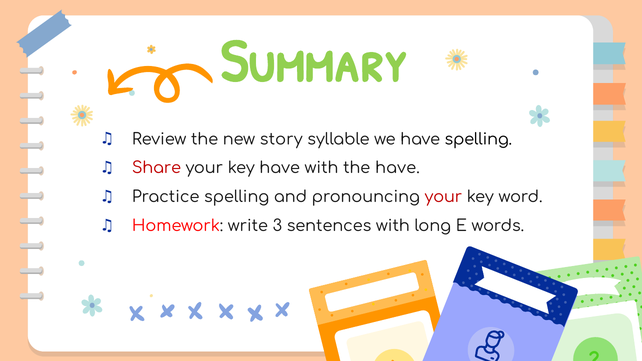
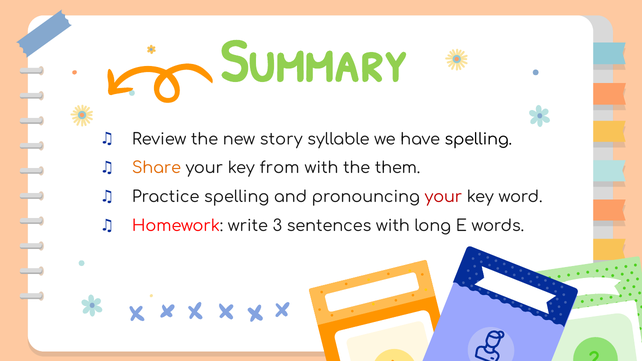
Share colour: red -> orange (156, 168)
key have: have -> from (280, 168)
the have: have -> them (398, 168)
